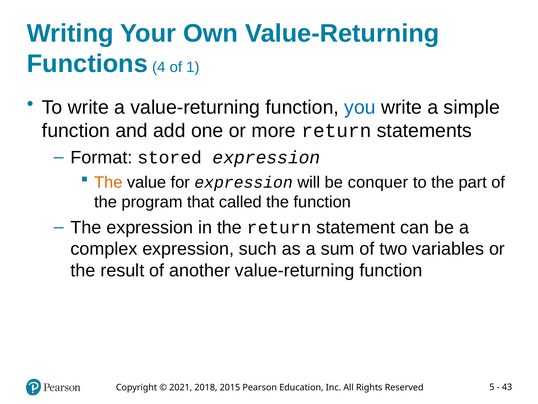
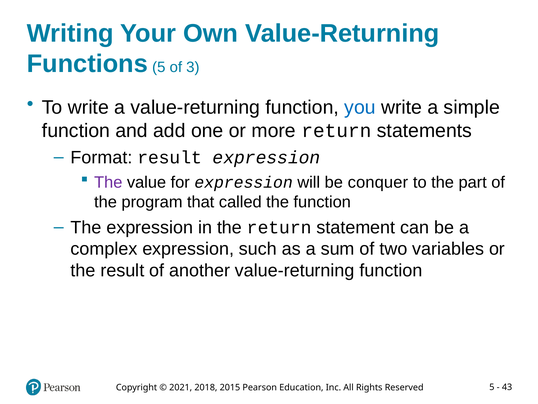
Functions 4: 4 -> 5 (159, 67)
1: 1 -> 3 (193, 67)
Format stored: stored -> result (170, 157)
The colour: orange -> purple (108, 182)
